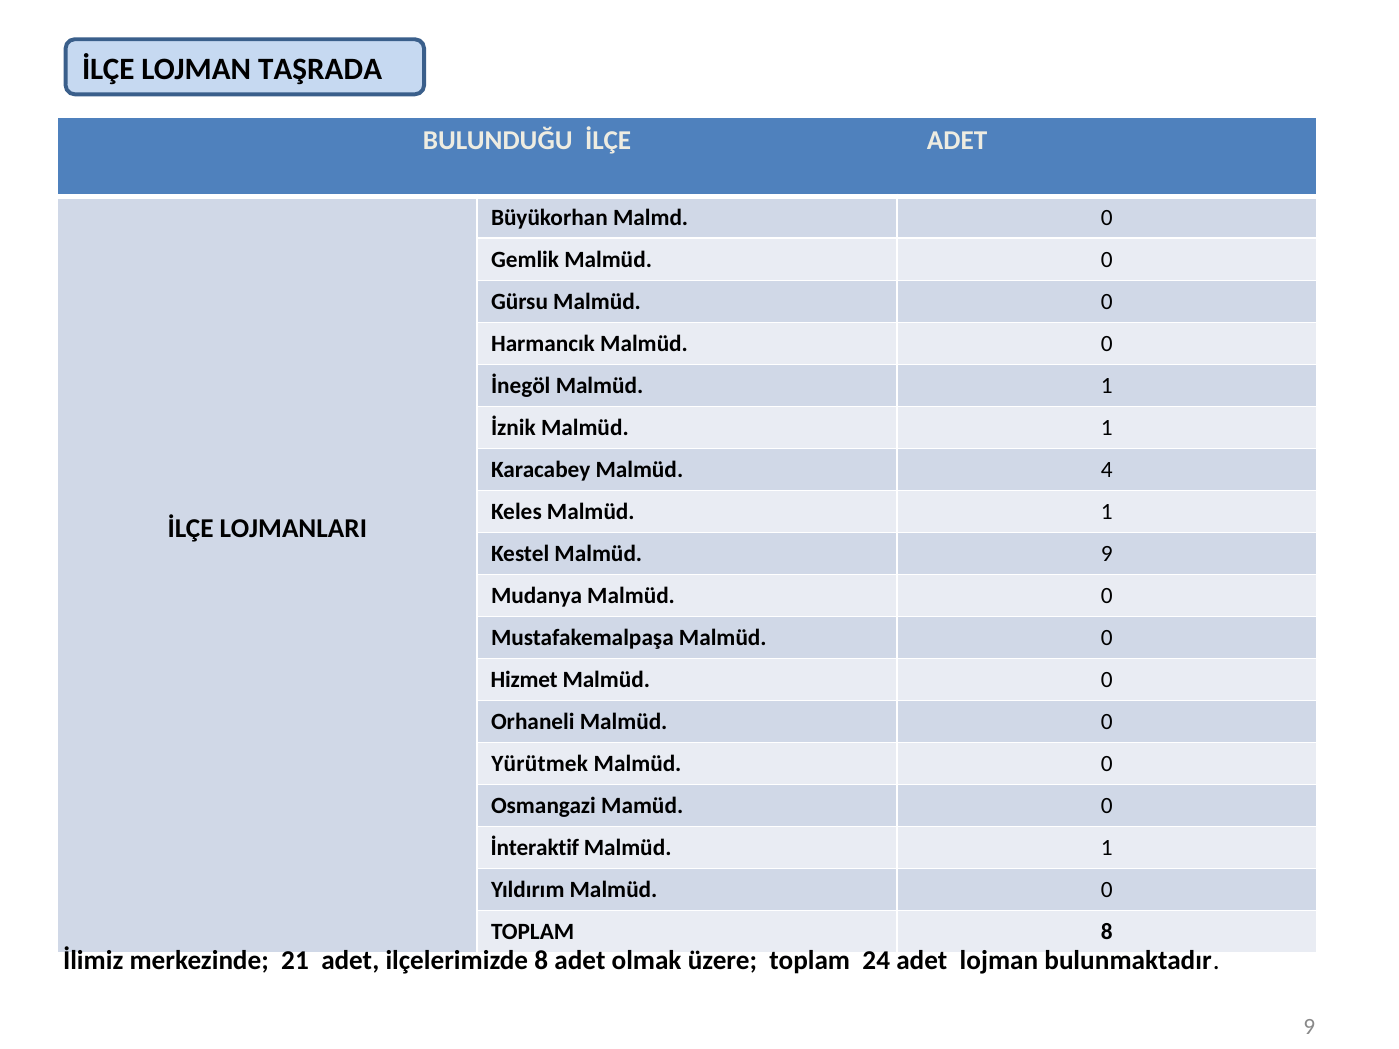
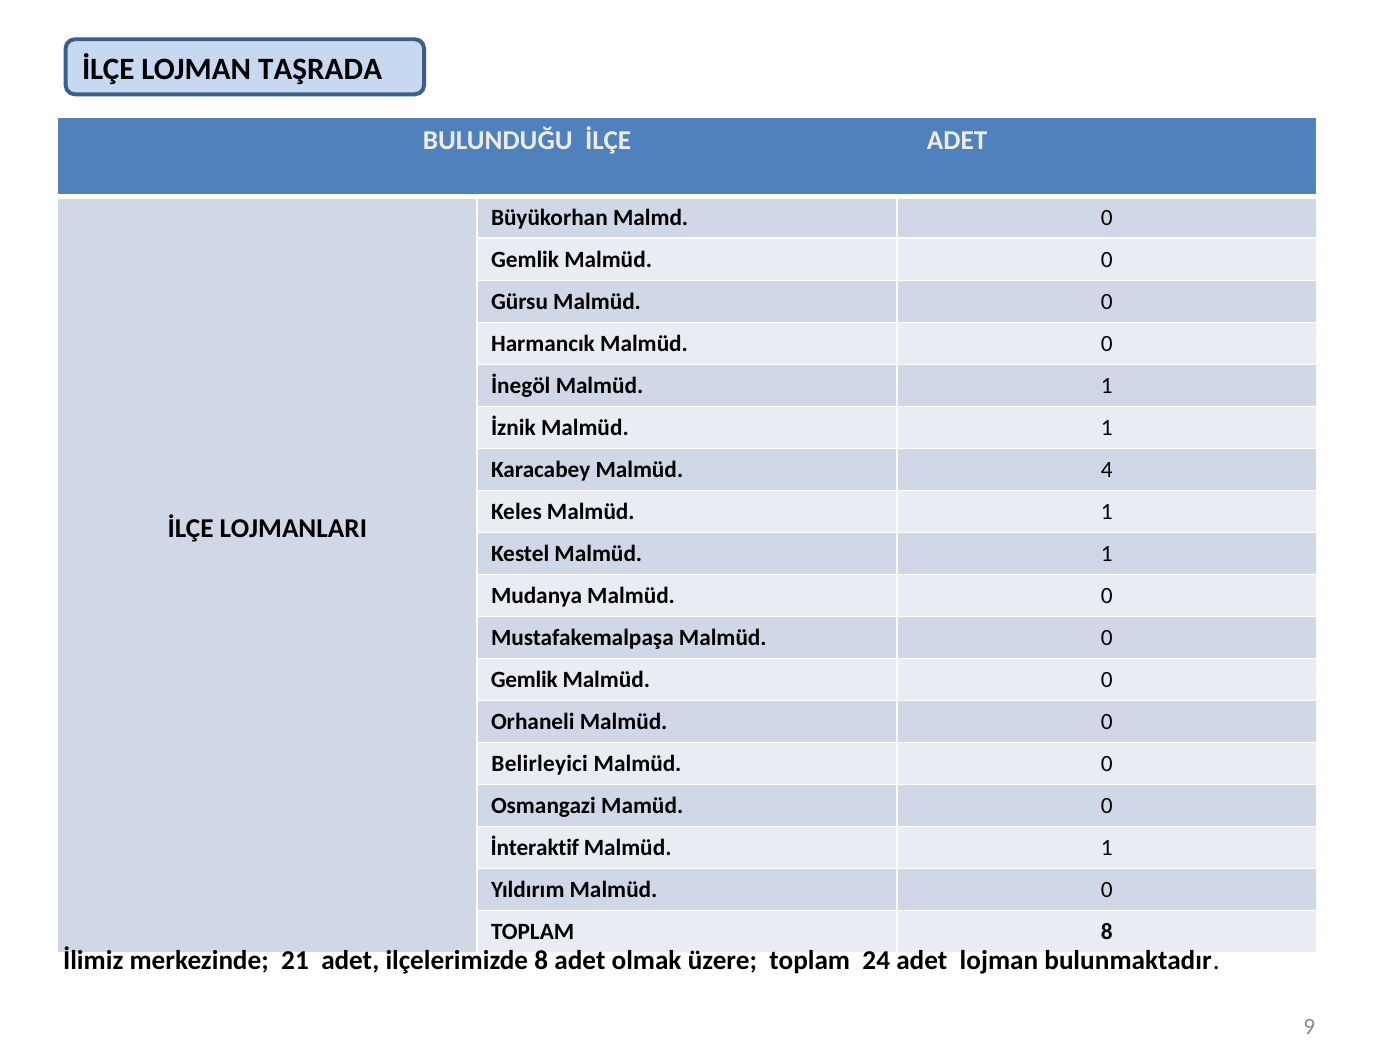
Kestel Malmüd 9: 9 -> 1 (1107, 554)
Hizmet: Hizmet -> Gemlik (524, 680)
Yürütmek: Yürütmek -> Belirleyici (540, 764)
